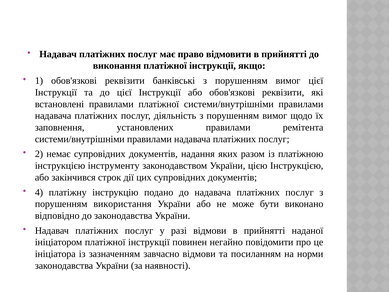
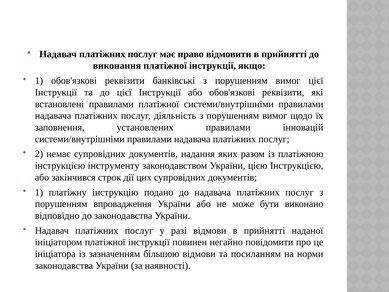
ремітента: ремітента -> інновацій (303, 127)
4: 4 -> 1 (39, 192)
використання: використання -> впровадження (123, 204)
завчасно: завчасно -> більшою (161, 254)
